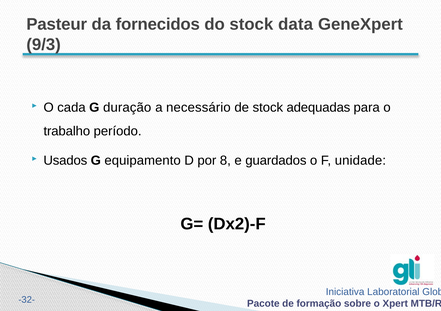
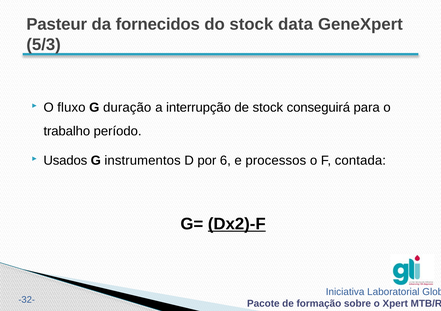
9/3: 9/3 -> 5/3 (44, 45)
cada: cada -> fluxo (71, 108)
necessário: necessário -> interrupção (199, 108)
adequadas: adequadas -> conseguirá (318, 108)
equipamento: equipamento -> instrumentos (143, 161)
8: 8 -> 6 (225, 161)
guardados: guardados -> processos (276, 161)
unidade: unidade -> contada (360, 161)
Dx2)-F underline: none -> present (237, 224)
